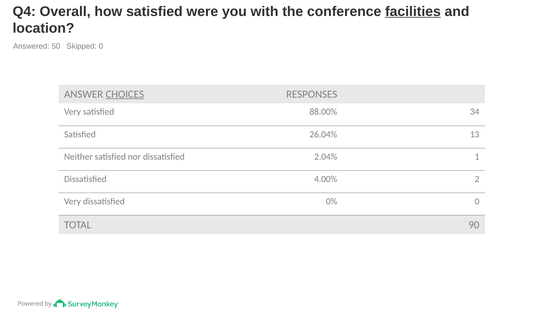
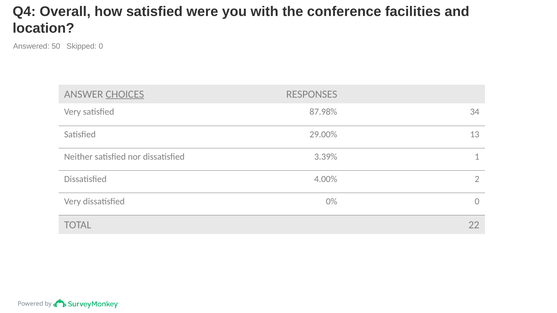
facilities underline: present -> none (413, 11)
88.00%: 88.00% -> 87.98% (323, 112)
26.04%: 26.04% -> 29.00% (323, 134)
2.04%: 2.04% -> 3.39% (326, 157)
90: 90 -> 22 (474, 225)
